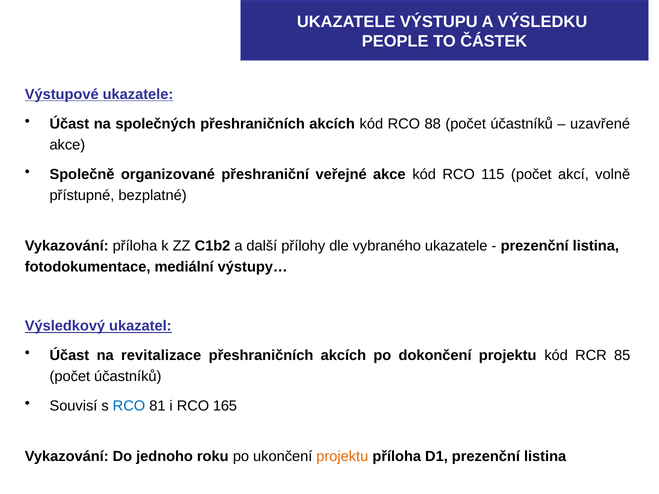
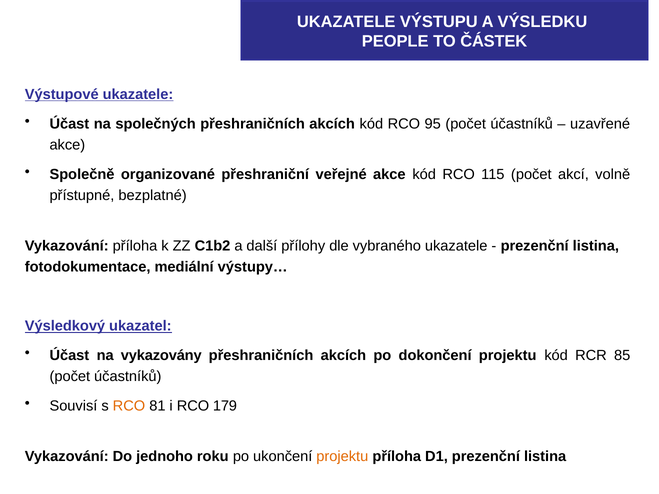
88: 88 -> 95 (433, 124)
revitalizace: revitalizace -> vykazovány (161, 356)
RCO colour: blue -> orange (129, 406)
165: 165 -> 179 (225, 406)
